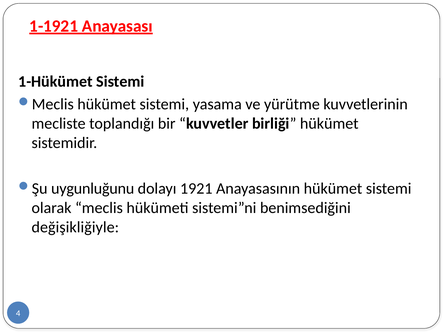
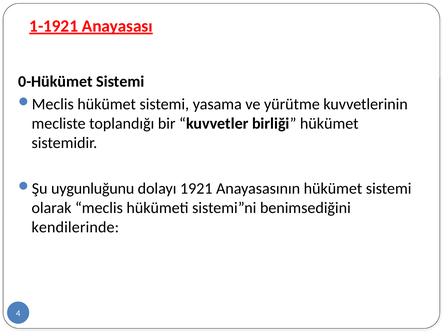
1-Hükümet: 1-Hükümet -> 0-Hükümet (55, 81)
değişikliğiyle: değişikliğiyle -> kendilerinde (75, 227)
